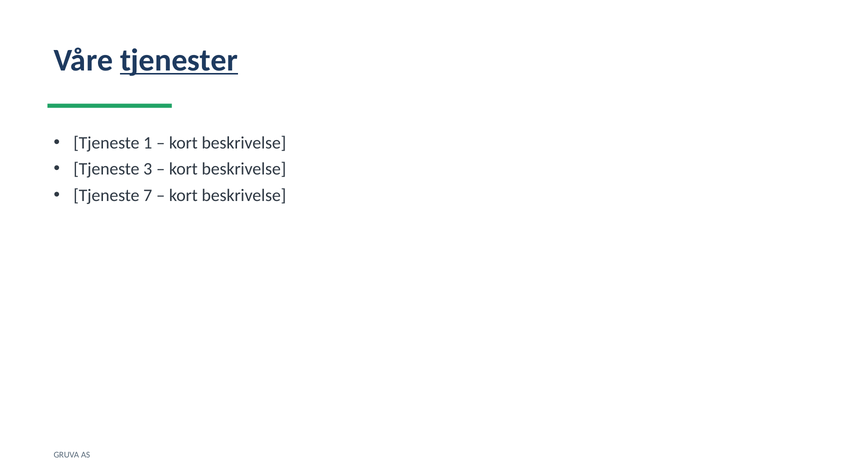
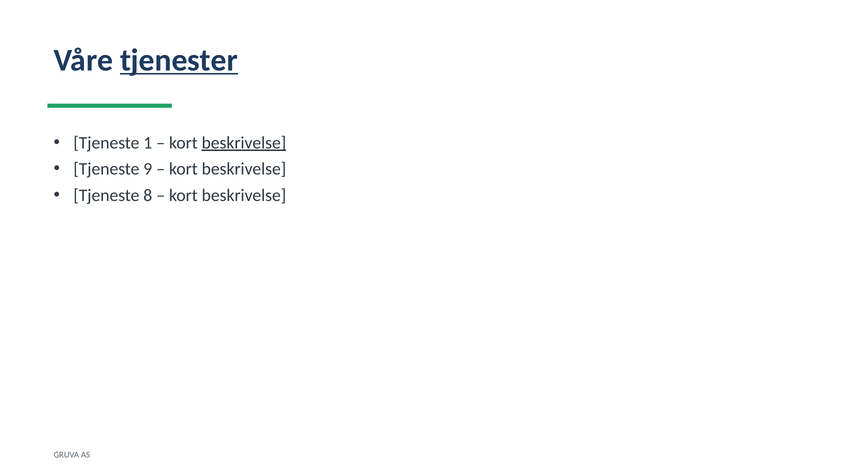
beskrivelse underline: none -> present (244, 143)
3: 3 -> 9 (148, 169)
7: 7 -> 8 (148, 195)
